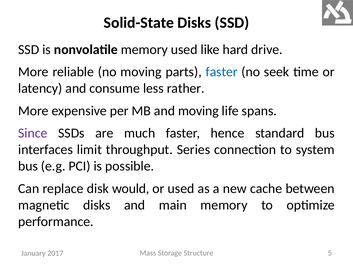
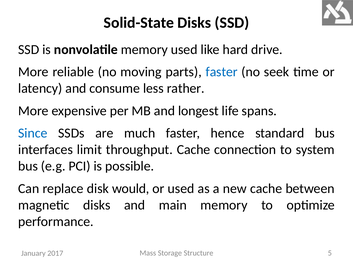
and moving: moving -> longest (198, 111)
Since colour: purple -> blue (33, 133)
throughput Series: Series -> Cache (194, 150)
